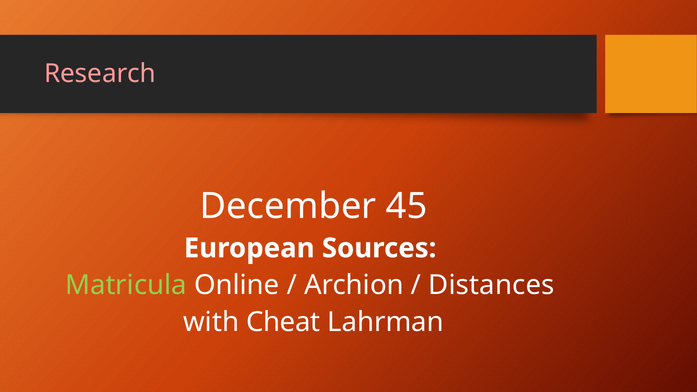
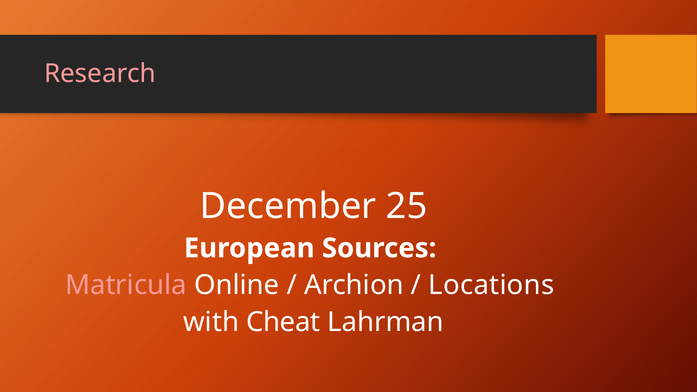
45: 45 -> 25 (407, 206)
Matricula colour: light green -> pink (126, 285)
Distances: Distances -> Locations (491, 285)
